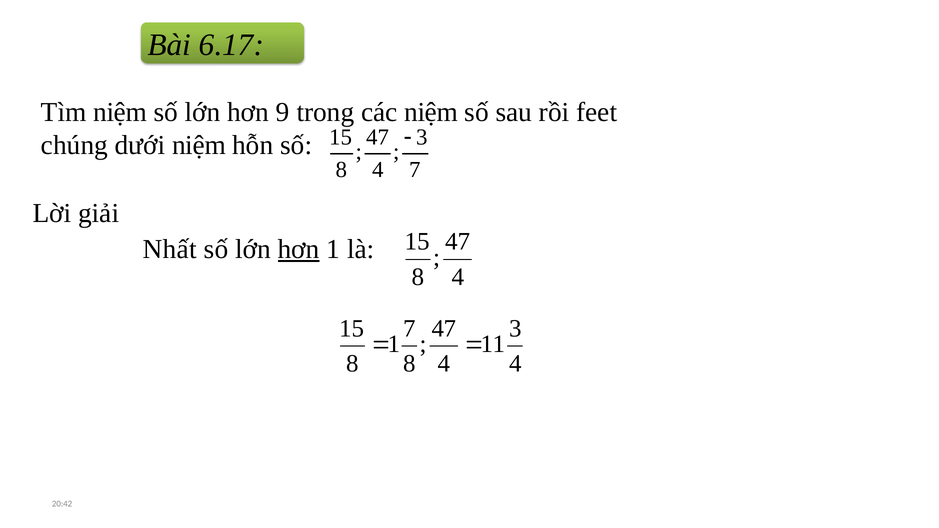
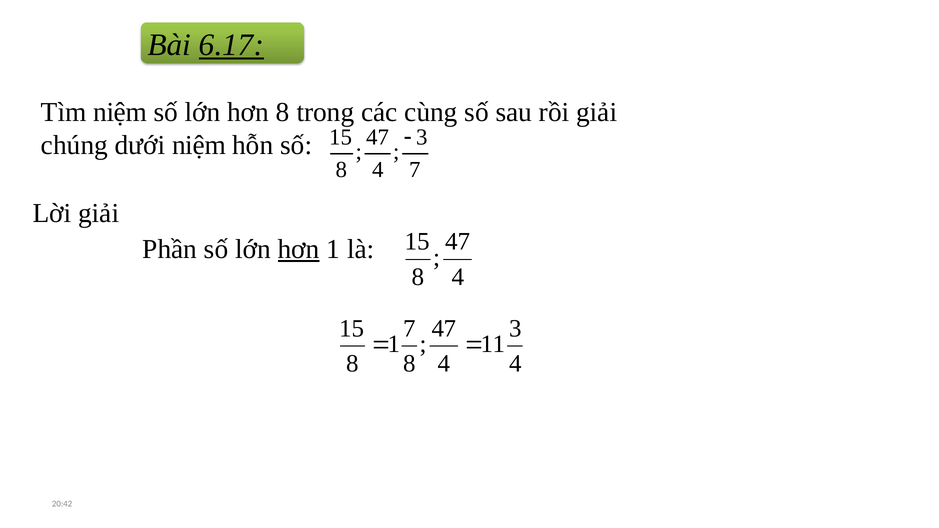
6.17 underline: none -> present (231, 45)
hơn 9: 9 -> 8 (283, 112)
các niệm: niệm -> cùng (431, 112)
rồi feet: feet -> giải (597, 112)
Nhất: Nhất -> Phần (170, 249)
